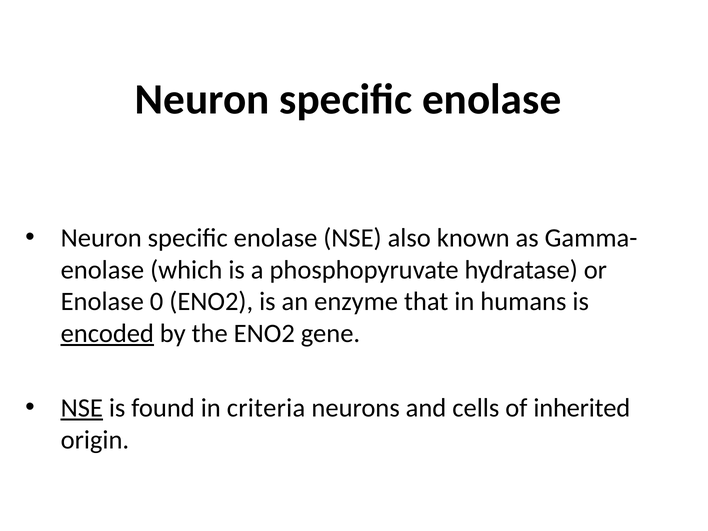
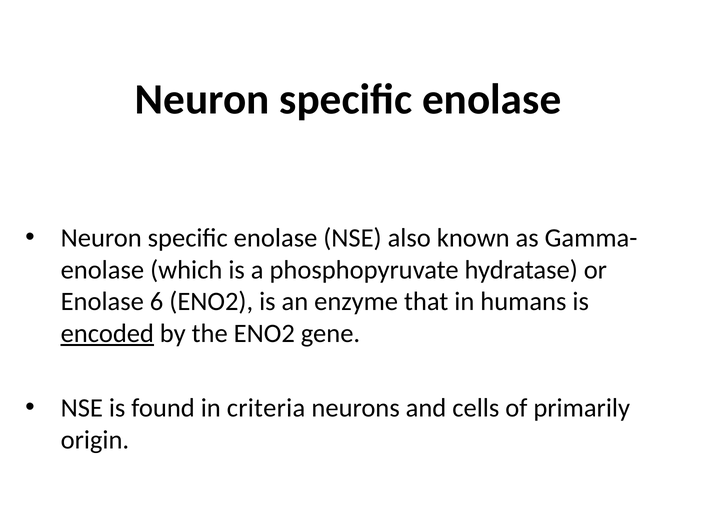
0: 0 -> 6 (157, 302)
NSE underline: present -> none (82, 408)
inherited: inherited -> primarily (582, 408)
